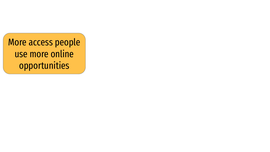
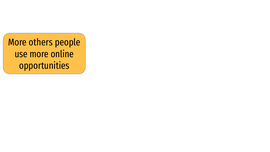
access: access -> others (41, 42)
